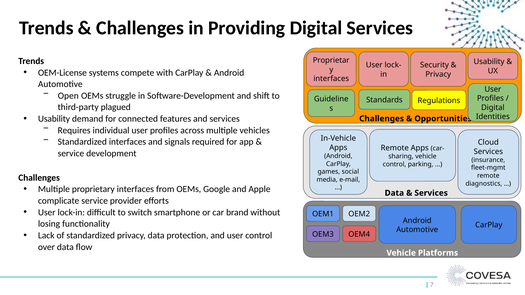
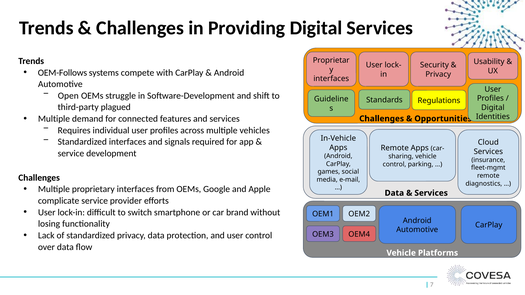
OEM-License: OEM-License -> OEM-Follows (62, 73)
Usability: Usability -> Multiple (54, 119)
